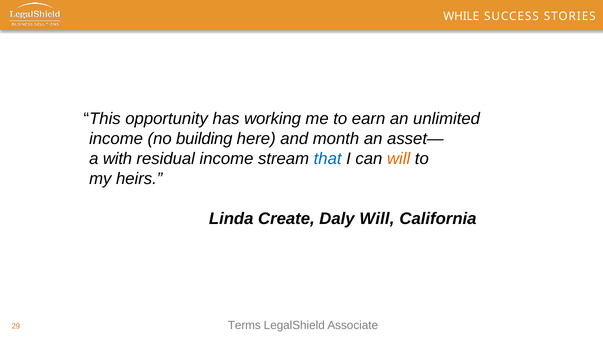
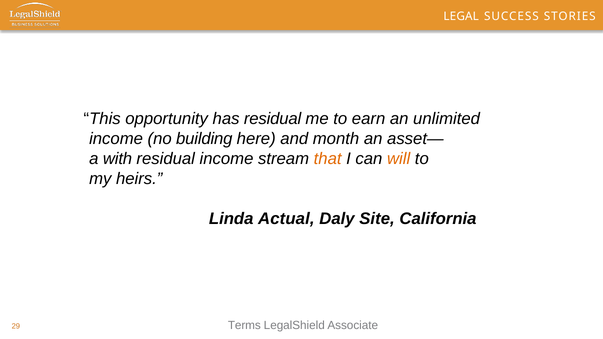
WHILE: WHILE -> LEGAL (461, 16)
has working: working -> residual (273, 119)
that colour: blue -> orange (328, 159)
Create: Create -> Actual (286, 219)
Daly Will: Will -> Site (377, 219)
